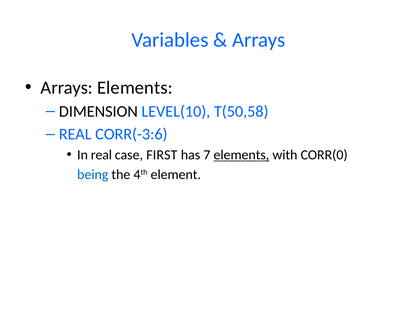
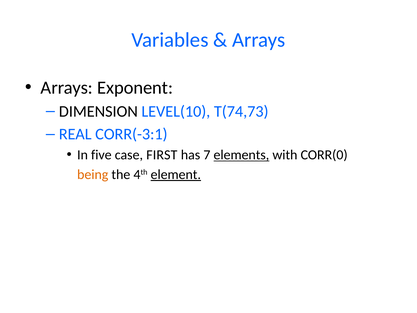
Arrays Elements: Elements -> Exponent (135, 87)
T(50,58: T(50,58 -> T(74,73 (241, 111)
CORR(-3:6: CORR(-3:6 -> CORR(-3:1 (131, 134)
In real: real -> five (101, 155)
being colour: blue -> orange (93, 174)
element underline: none -> present (176, 174)
